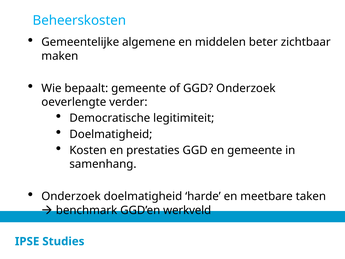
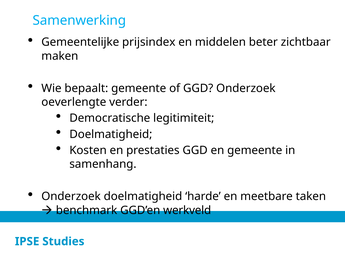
Beheerskosten: Beheerskosten -> Samenwerking (79, 21)
algemene: algemene -> prijsindex (149, 42)
